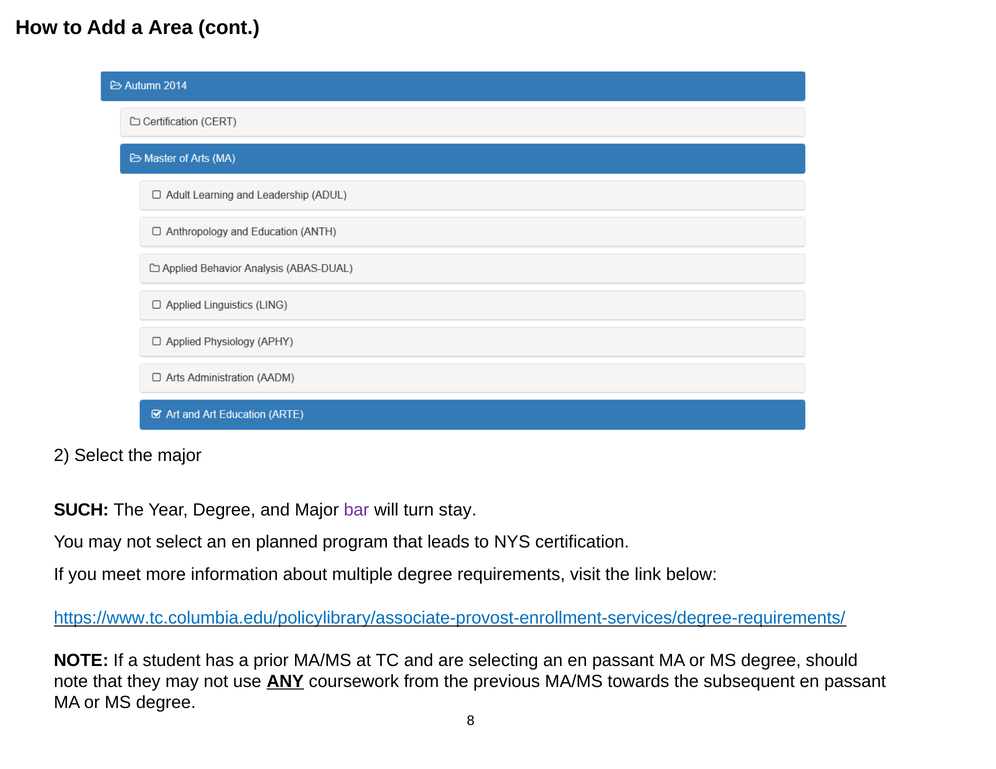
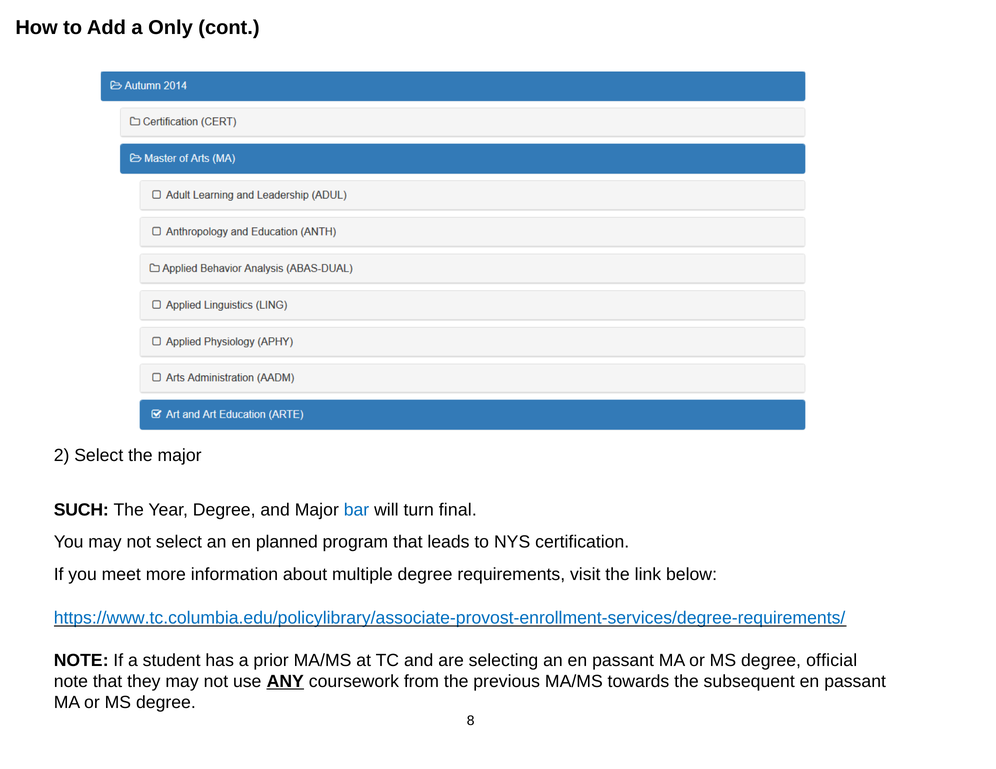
Area: Area -> Only (171, 28)
bar colour: purple -> blue (357, 510)
stay: stay -> final (458, 510)
should: should -> official (832, 661)
